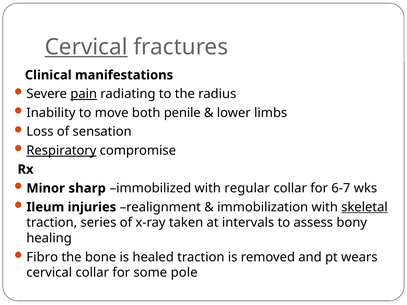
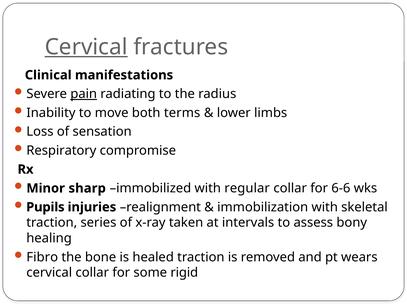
penile: penile -> terms (182, 113)
Respiratory underline: present -> none (61, 151)
6-7: 6-7 -> 6-6 (341, 188)
Ileum: Ileum -> Pupils (45, 207)
skeletal underline: present -> none (364, 207)
pole: pole -> rigid (184, 273)
